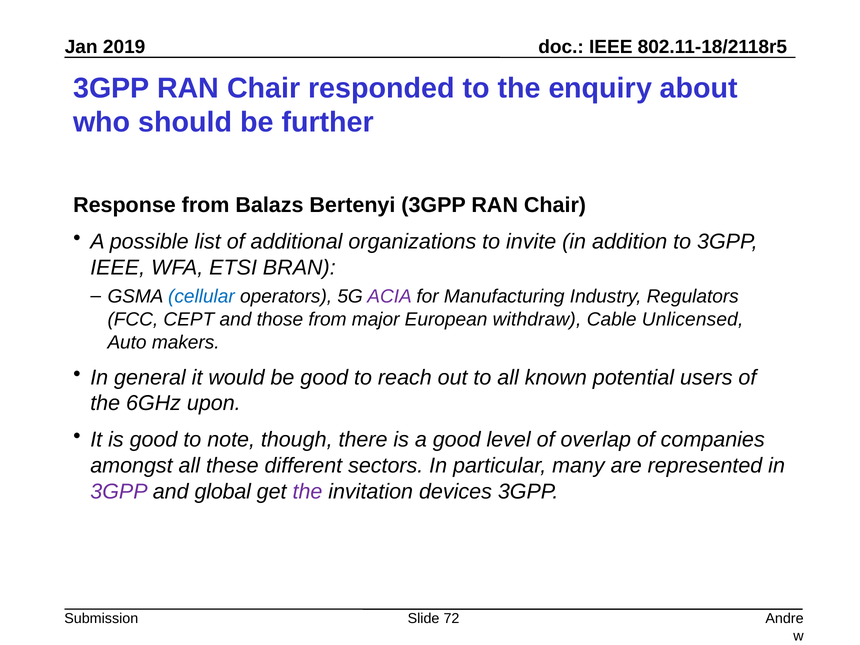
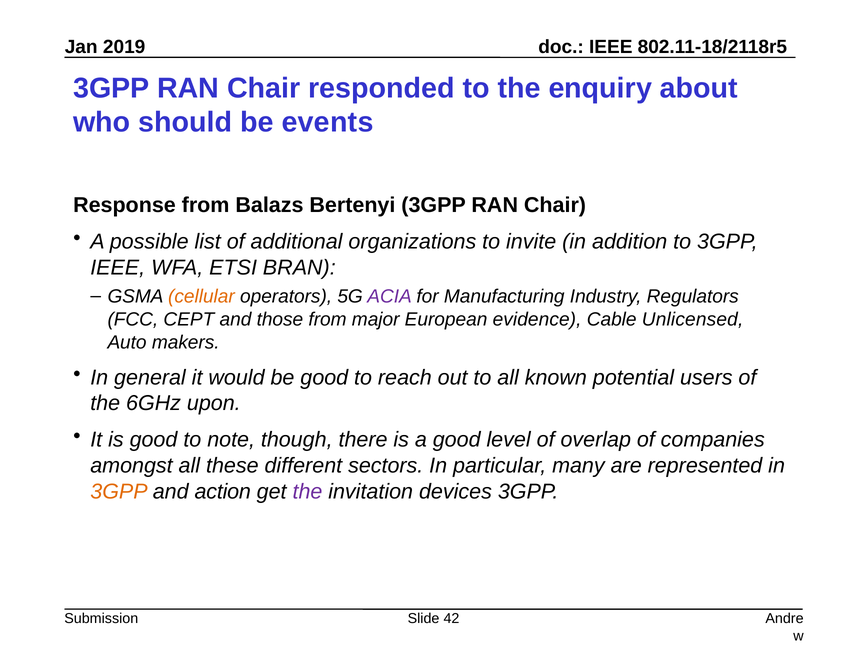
further: further -> events (328, 122)
cellular colour: blue -> orange (201, 296)
withdraw: withdraw -> evidence (537, 319)
3GPP colour: purple -> orange (119, 492)
global: global -> action (223, 492)
72: 72 -> 42 (451, 619)
